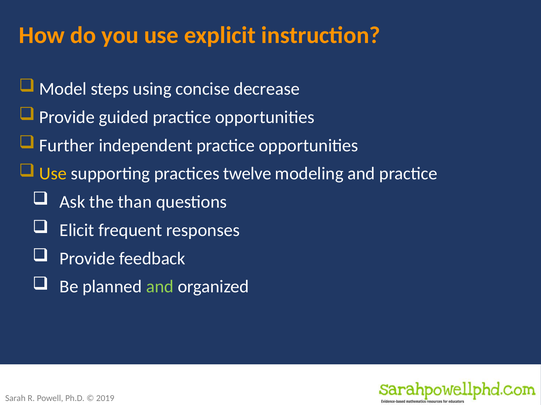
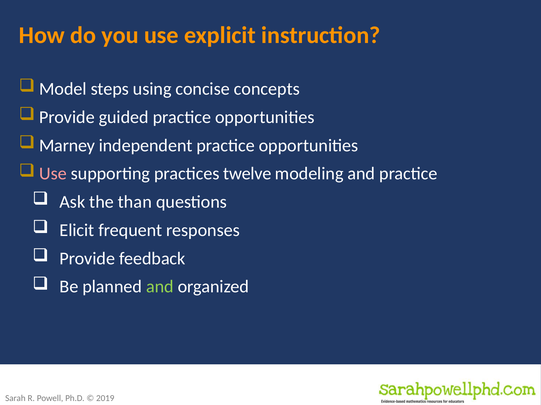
decrease: decrease -> concepts (267, 89)
Further: Further -> Marney (67, 146)
Use colour: yellow -> pink (53, 174)
